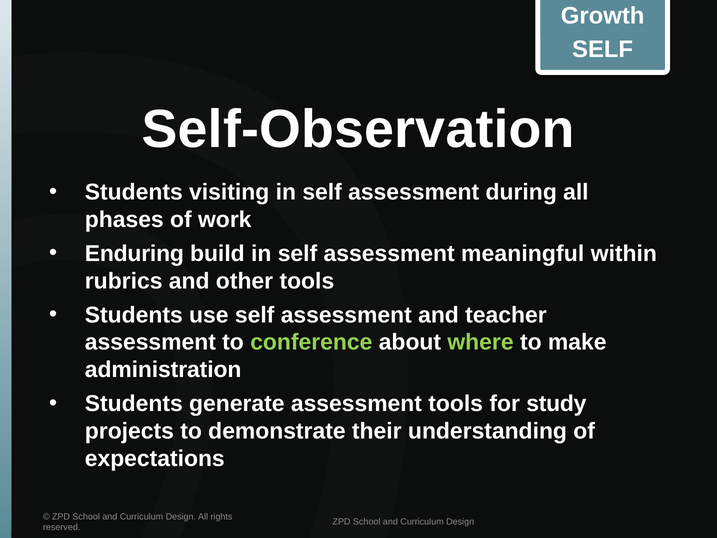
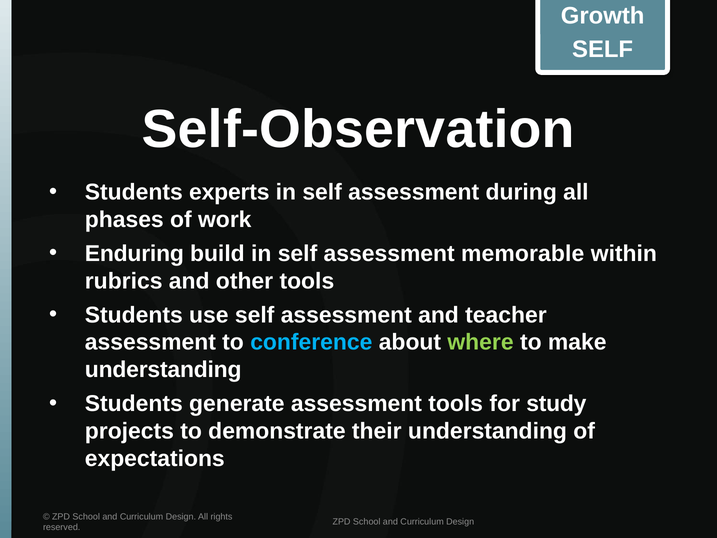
visiting: visiting -> experts (229, 192)
meaningful: meaningful -> memorable (523, 254)
conference colour: light green -> light blue (311, 342)
administration: administration -> understanding (163, 370)
